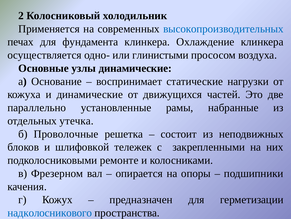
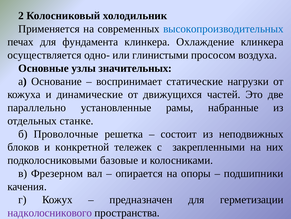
узлы динамические: динамические -> значительных (135, 68)
утечка: утечка -> станке (77, 120)
шлифовкой: шлифовкой -> конкретной (82, 147)
ремонте: ремонте -> базовые (119, 160)
надколосникового colour: blue -> purple (50, 212)
